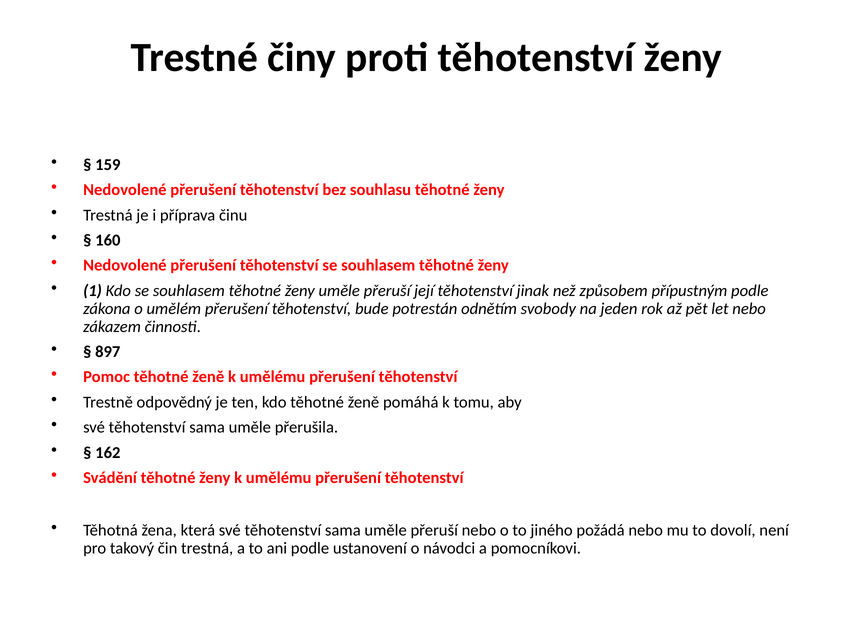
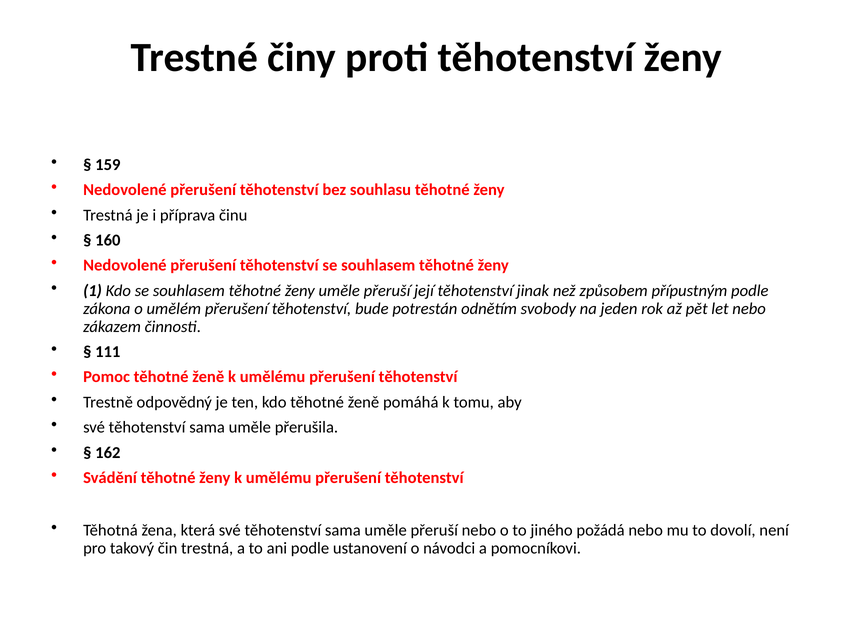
897: 897 -> 111 (108, 352)
